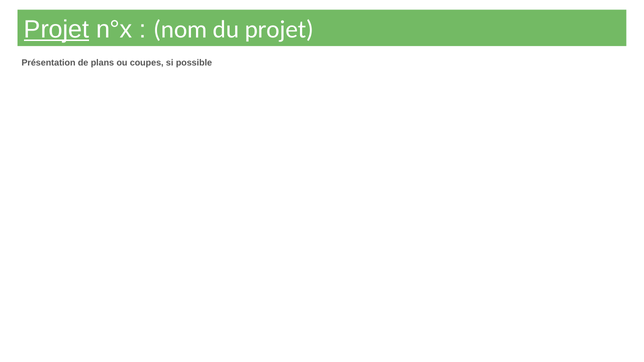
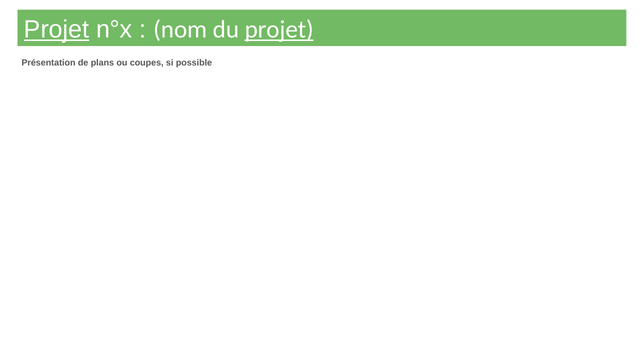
projet underline: none -> present (279, 30)
